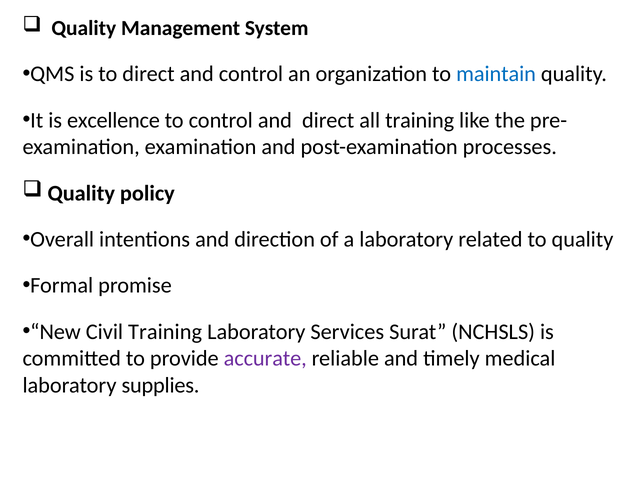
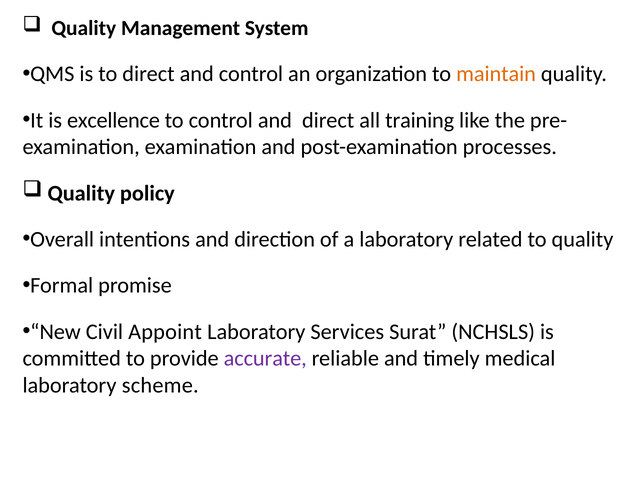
maintain colour: blue -> orange (496, 74)
Civil Training: Training -> Appoint (165, 332)
supplies: supplies -> scheme (160, 385)
